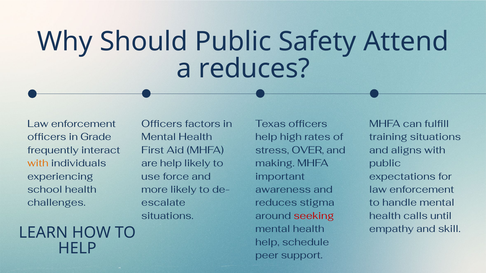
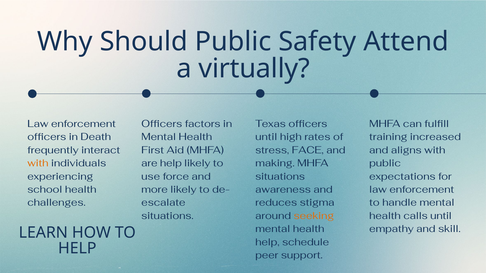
a reduces: reduces -> virtually (254, 69)
Grade: Grade -> Death (96, 137)
help: help -> until (266, 137)
training situations: situations -> increased (435, 137)
OVER: OVER -> FACE (308, 150)
important: important -> situations (280, 177)
seeking colour: red -> orange (314, 216)
